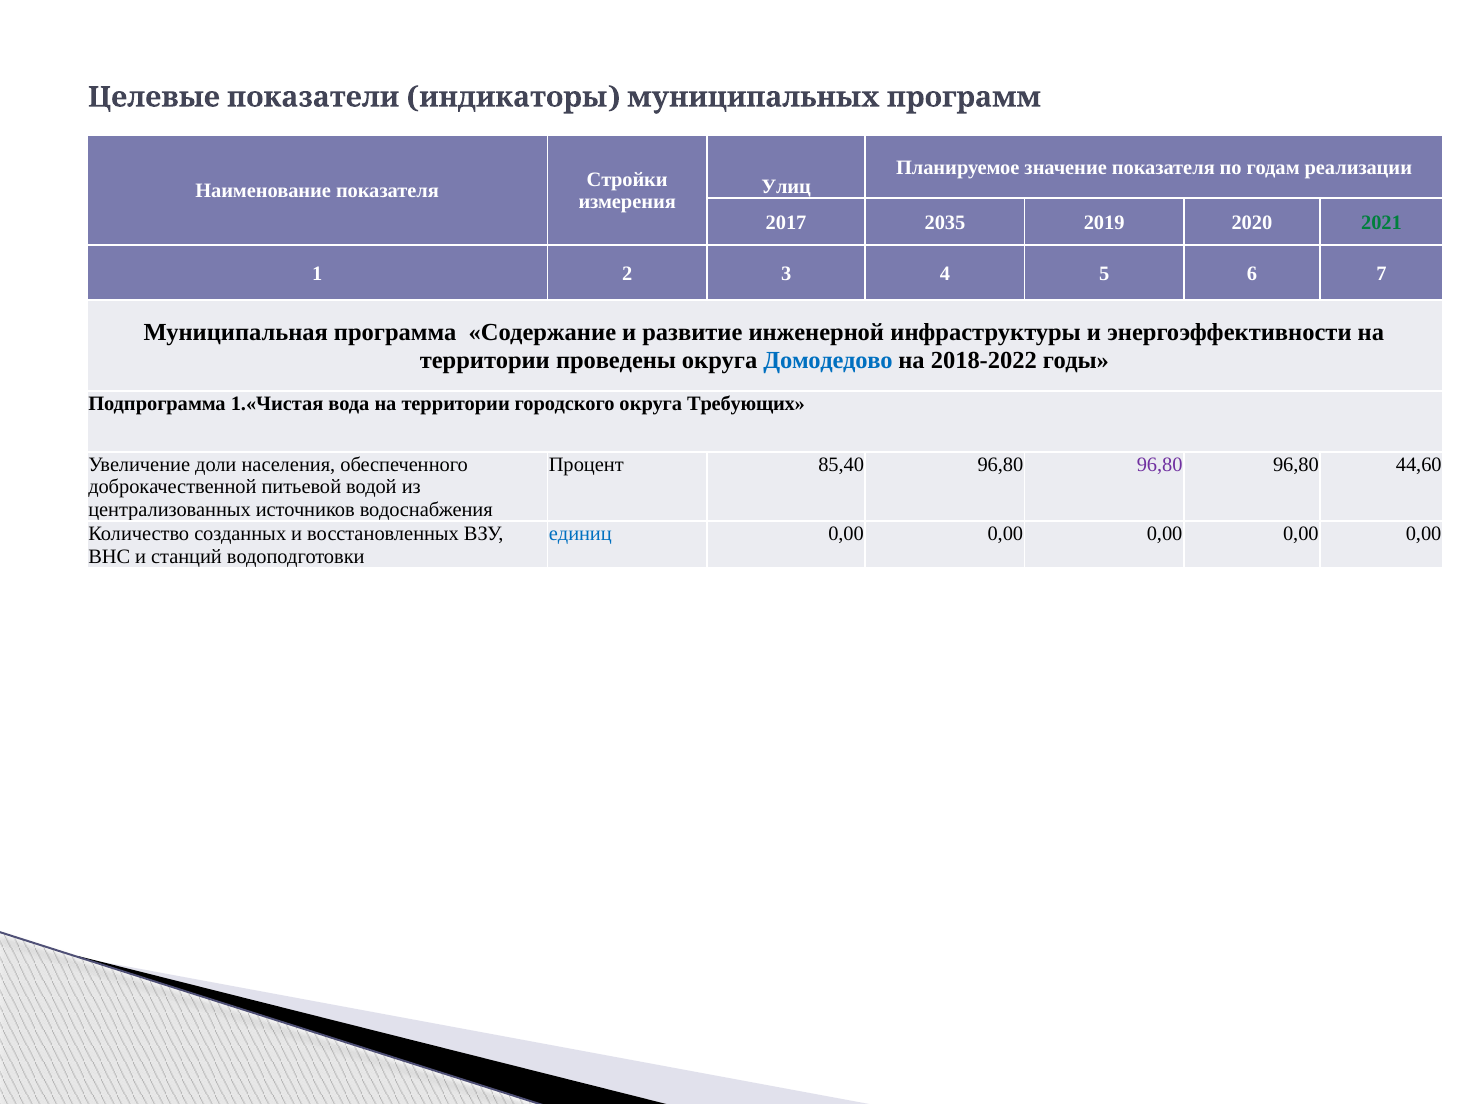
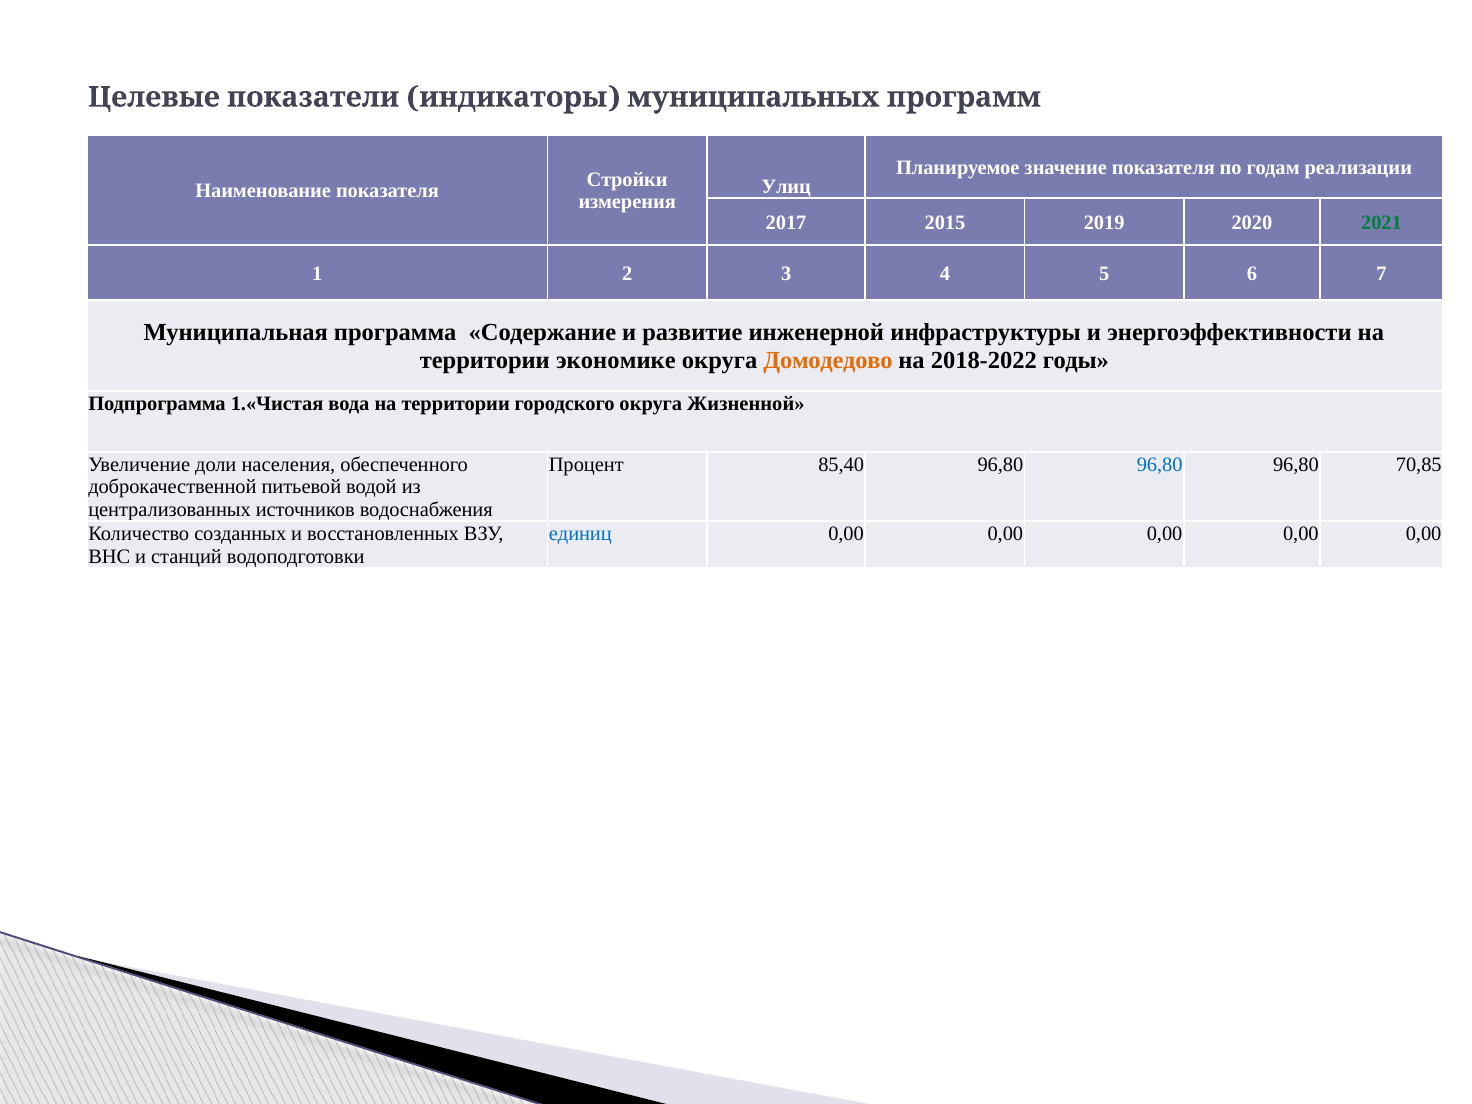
2035: 2035 -> 2015 (945, 223)
проведены: проведены -> экономике (616, 360)
Домодедово colour: blue -> orange (828, 360)
Требующих: Требующих -> Жизненной (746, 404)
96,80 colour: purple -> blue (1160, 465)
44,60: 44,60 -> 70,85 (1419, 465)
